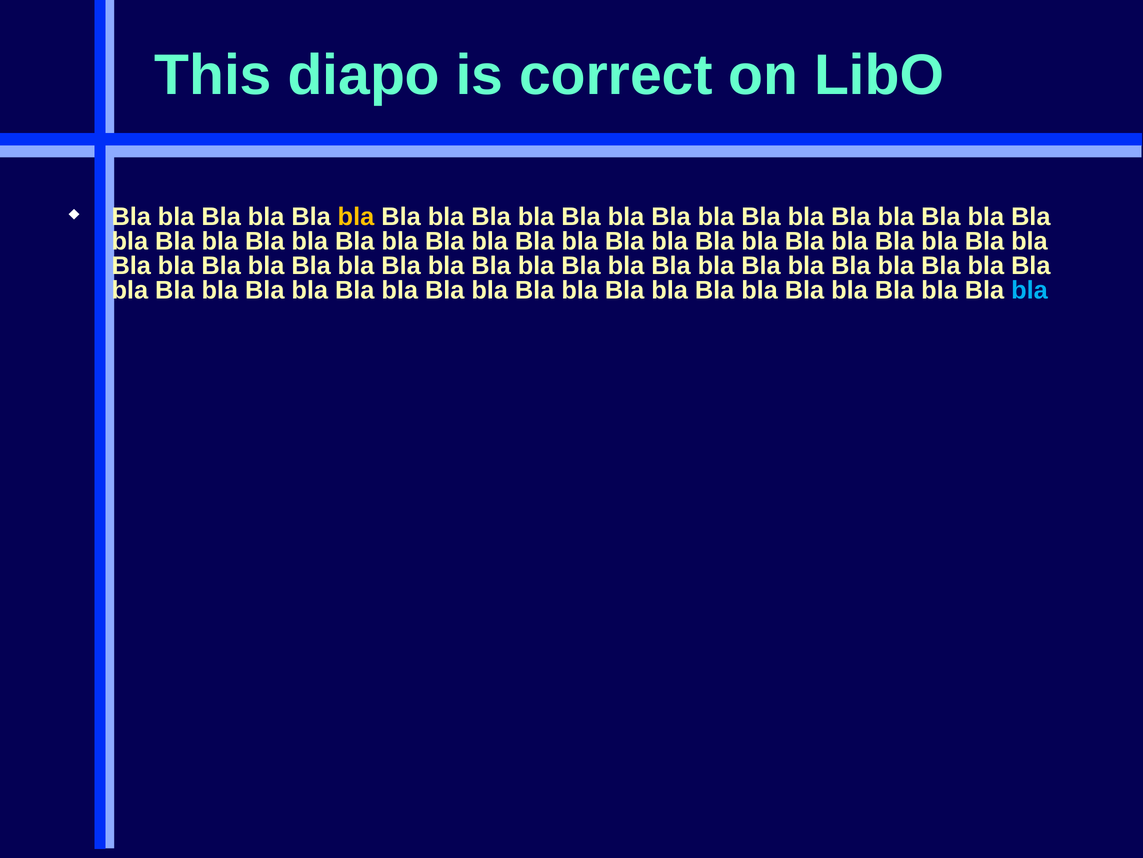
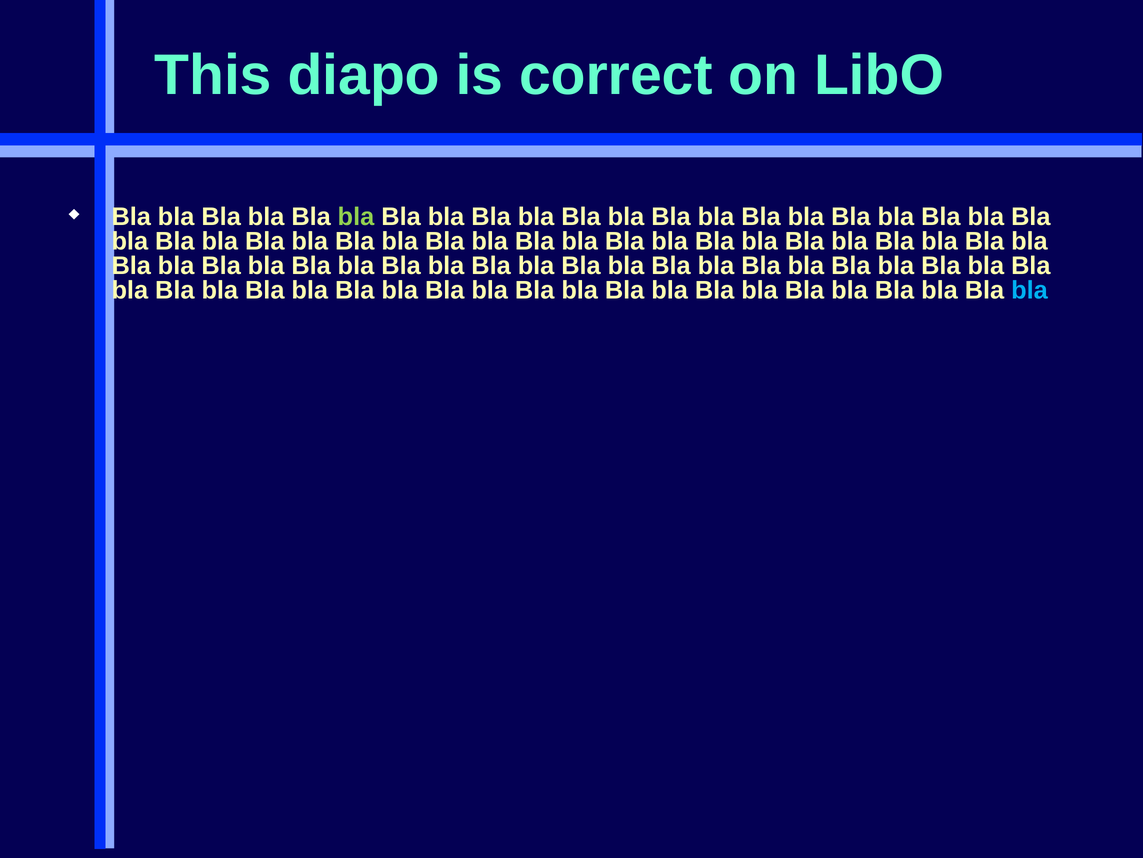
bla colour: yellow -> light green (356, 217)
